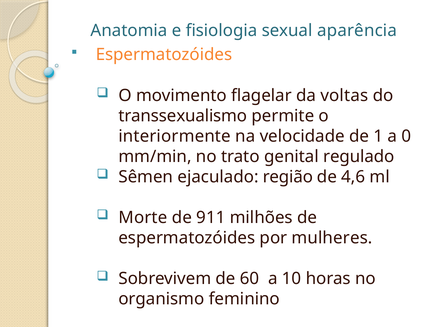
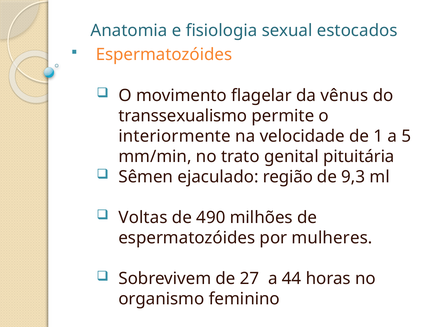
aparência: aparência -> estocados (357, 31)
voltas: voltas -> vênus (344, 95)
0: 0 -> 5 (406, 136)
regulado: regulado -> pituitária (359, 156)
4,6: 4,6 -> 9,3 (353, 177)
Morte: Morte -> Voltas (143, 218)
911: 911 -> 490 (211, 218)
60: 60 -> 27 (250, 279)
10: 10 -> 44 (292, 279)
